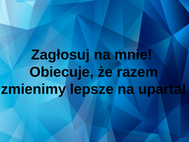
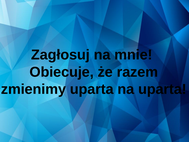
zmienimy lepsze: lepsze -> uparta (92, 89)
